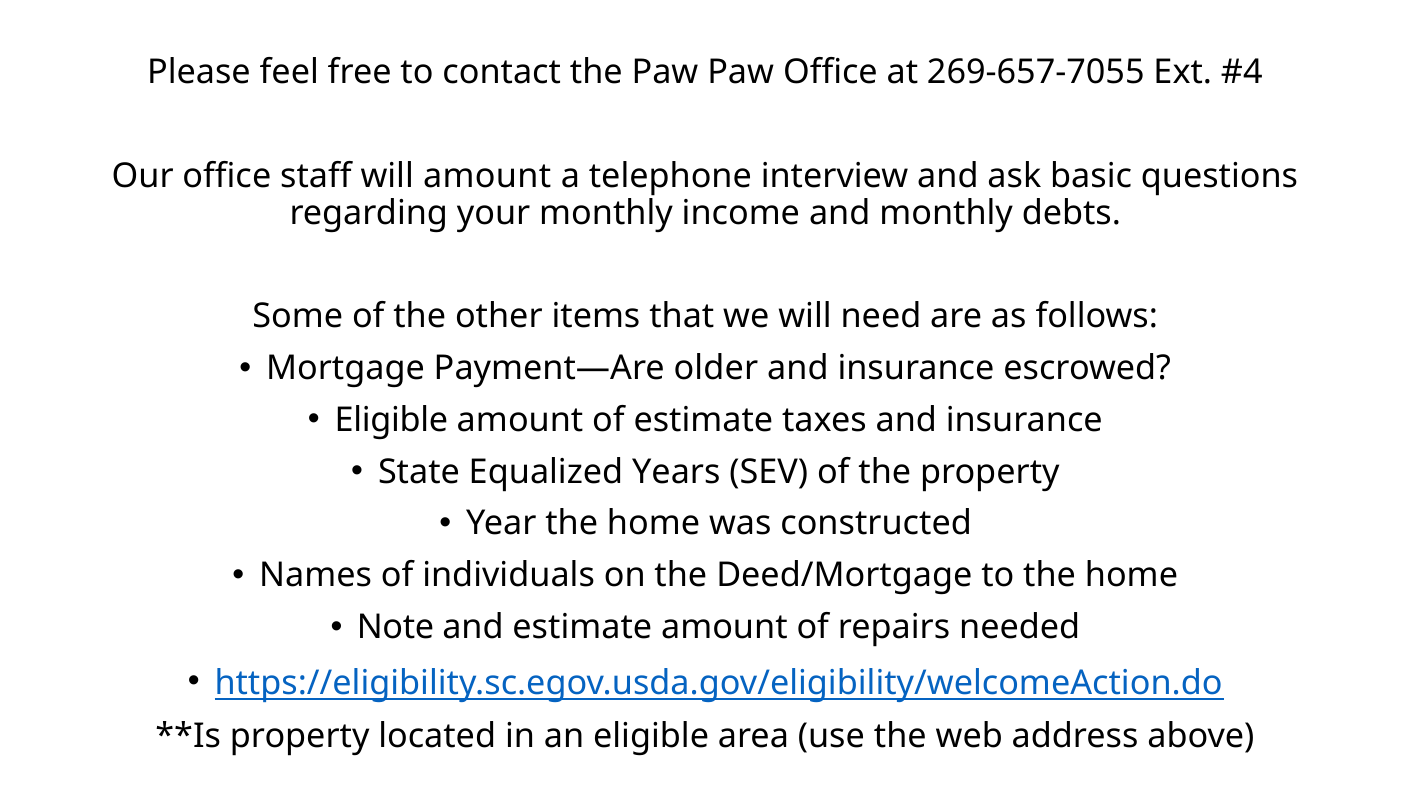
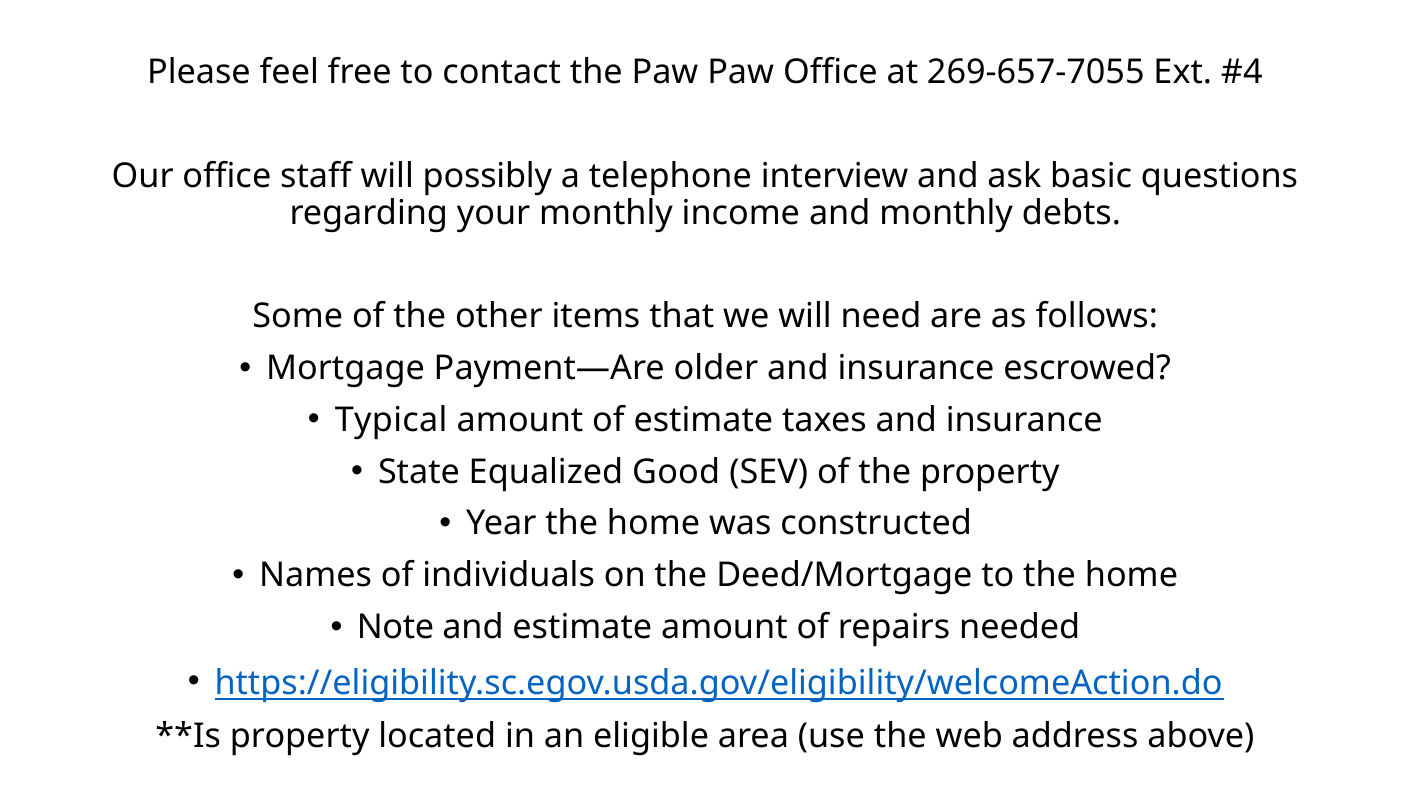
will amount: amount -> possibly (487, 176)
Eligible: Eligible -> Typical (391, 420)
Years: Years -> Good (676, 472)
